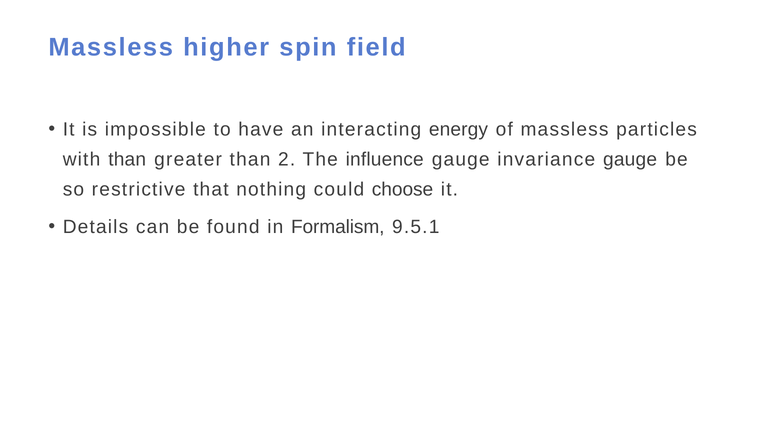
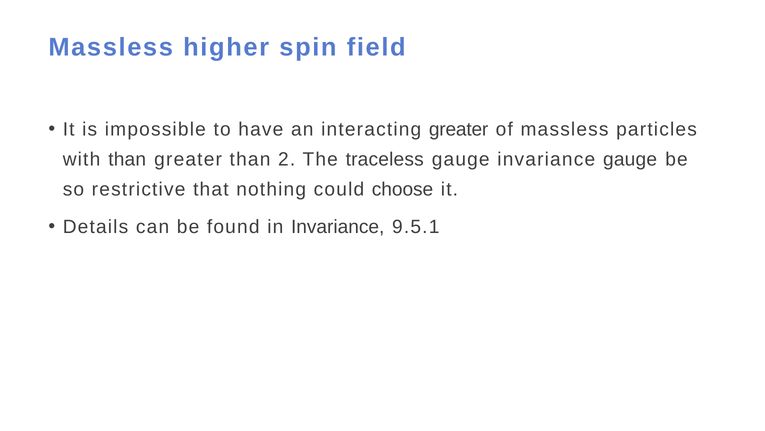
interacting energy: energy -> greater (459, 129)
influence: influence -> traceless (385, 159)
in Formalism: Formalism -> Invariance (338, 227)
